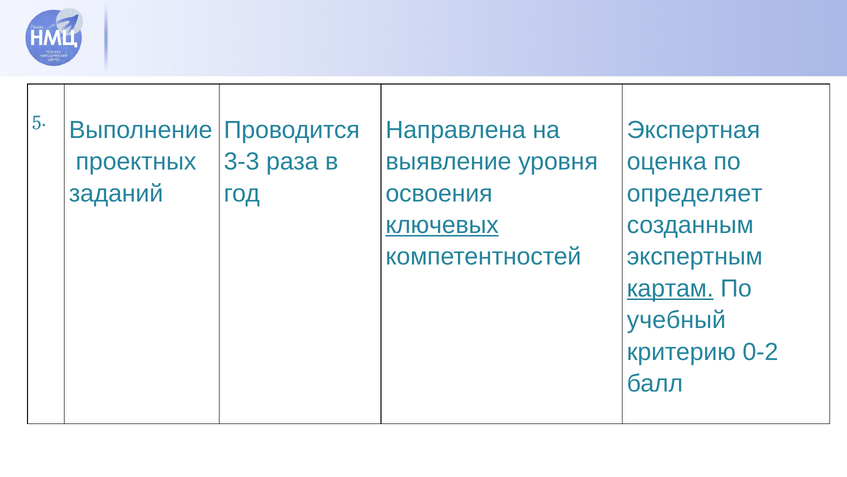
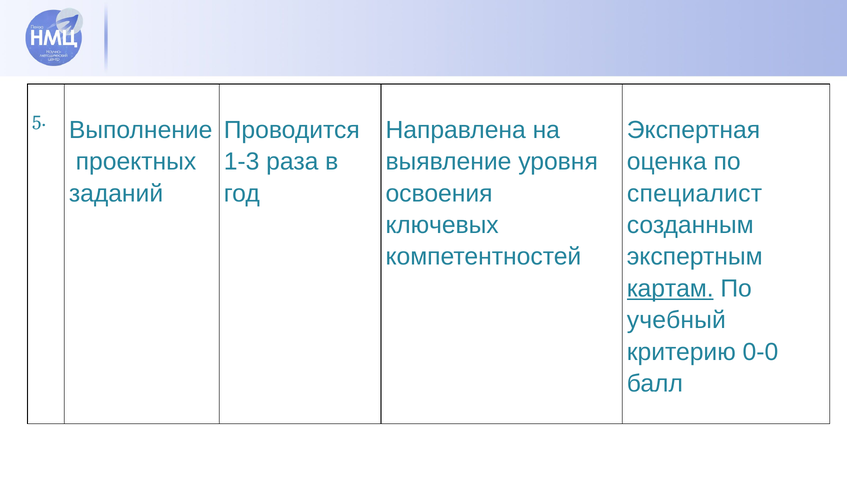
3-3: 3-3 -> 1-3 (242, 162)
определяет: определяет -> специалист (695, 193)
ключевых underline: present -> none (442, 225)
0-2: 0-2 -> 0-0 (760, 351)
